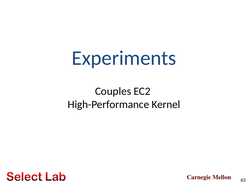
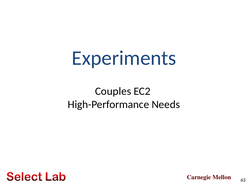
Kernel: Kernel -> Needs (166, 105)
